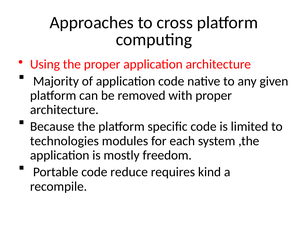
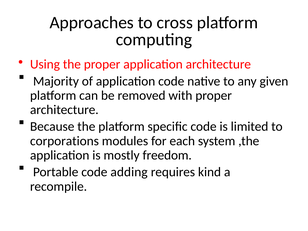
technologies: technologies -> corporations (64, 141)
reduce: reduce -> adding (129, 172)
